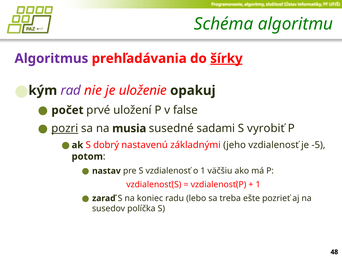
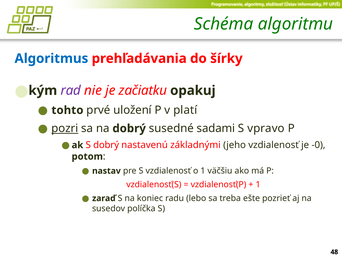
Algoritmus colour: purple -> blue (51, 58)
šírky underline: present -> none (226, 58)
uloženie: uloženie -> začiatku (143, 90)
počet: počet -> tohto (67, 110)
false: false -> platí (185, 110)
na musia: musia -> dobrý (129, 128)
vyrobiť: vyrobiť -> vpravo (266, 128)
-5: -5 -> -0 (318, 145)
